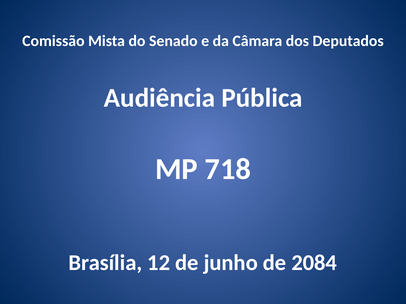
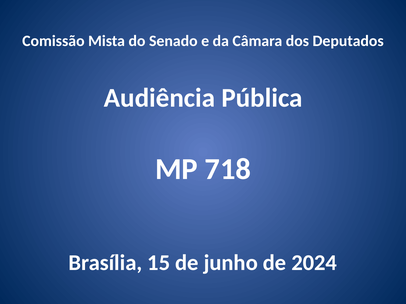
12: 12 -> 15 (159, 263)
2084: 2084 -> 2024 (314, 263)
